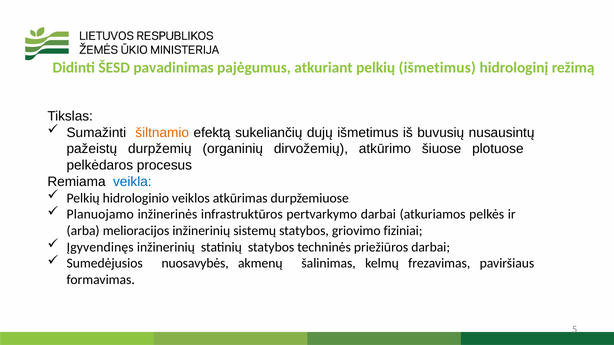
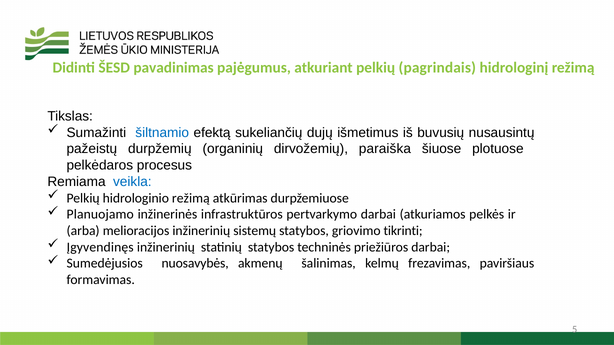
pelkių išmetimus: išmetimus -> pagrindais (437, 68)
šiltnamio colour: orange -> blue (162, 133)
atkūrimo: atkūrimo -> paraiška (385, 149)
hidrologinio veiklos: veiklos -> režimą (191, 198)
fiziniai: fiziniai -> tikrinti (403, 231)
